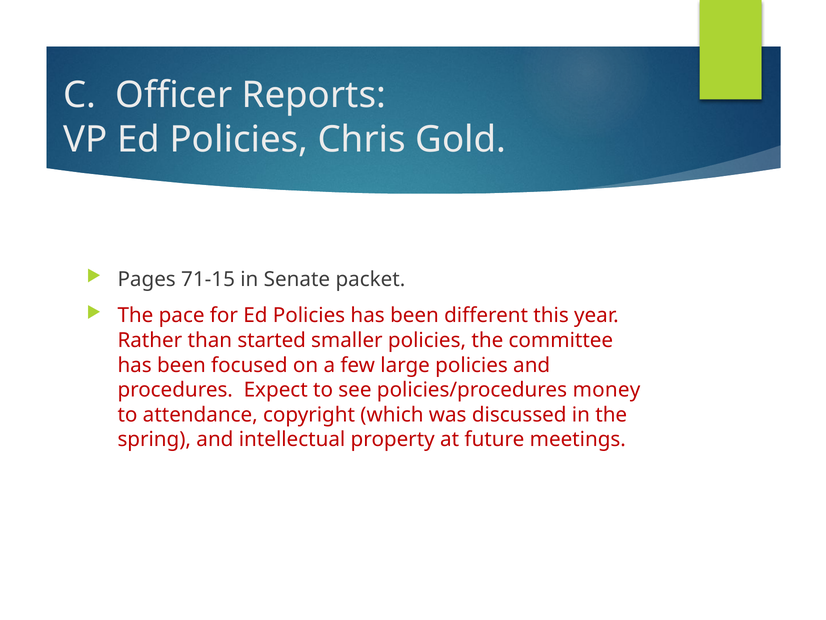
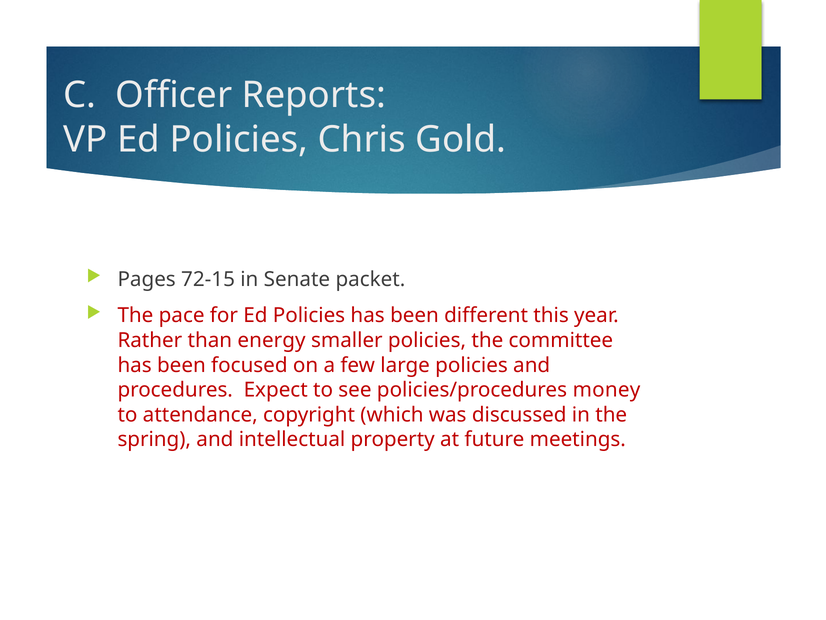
71-15: 71-15 -> 72-15 (208, 279)
started: started -> energy (272, 340)
